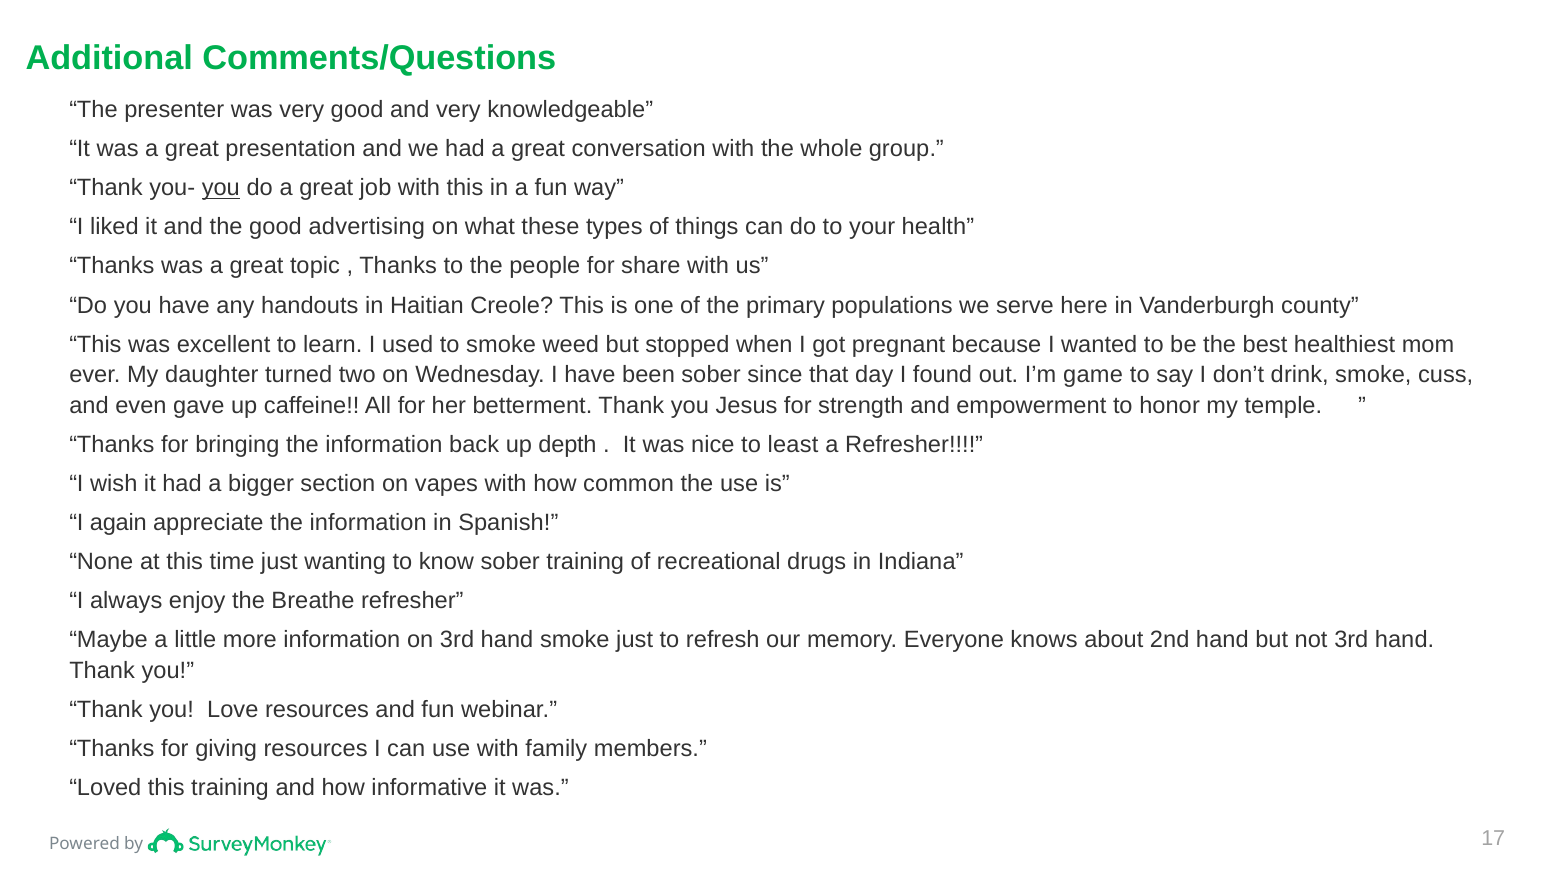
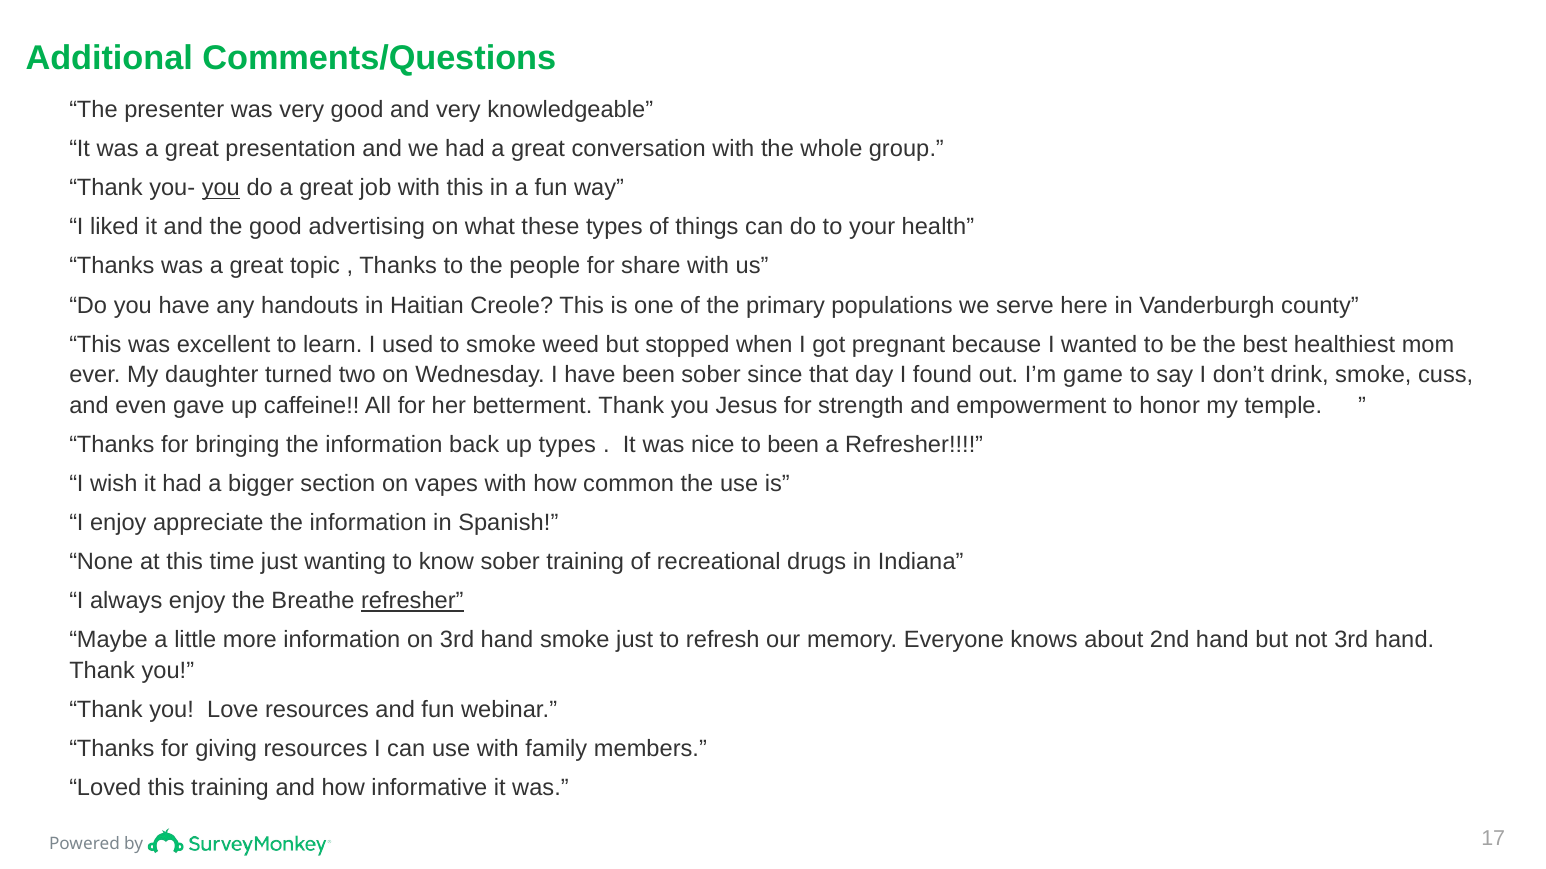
up depth: depth -> types (567, 445)
to least: least -> been (793, 445)
I again: again -> enjoy (118, 523)
refresher underline: none -> present (412, 601)
